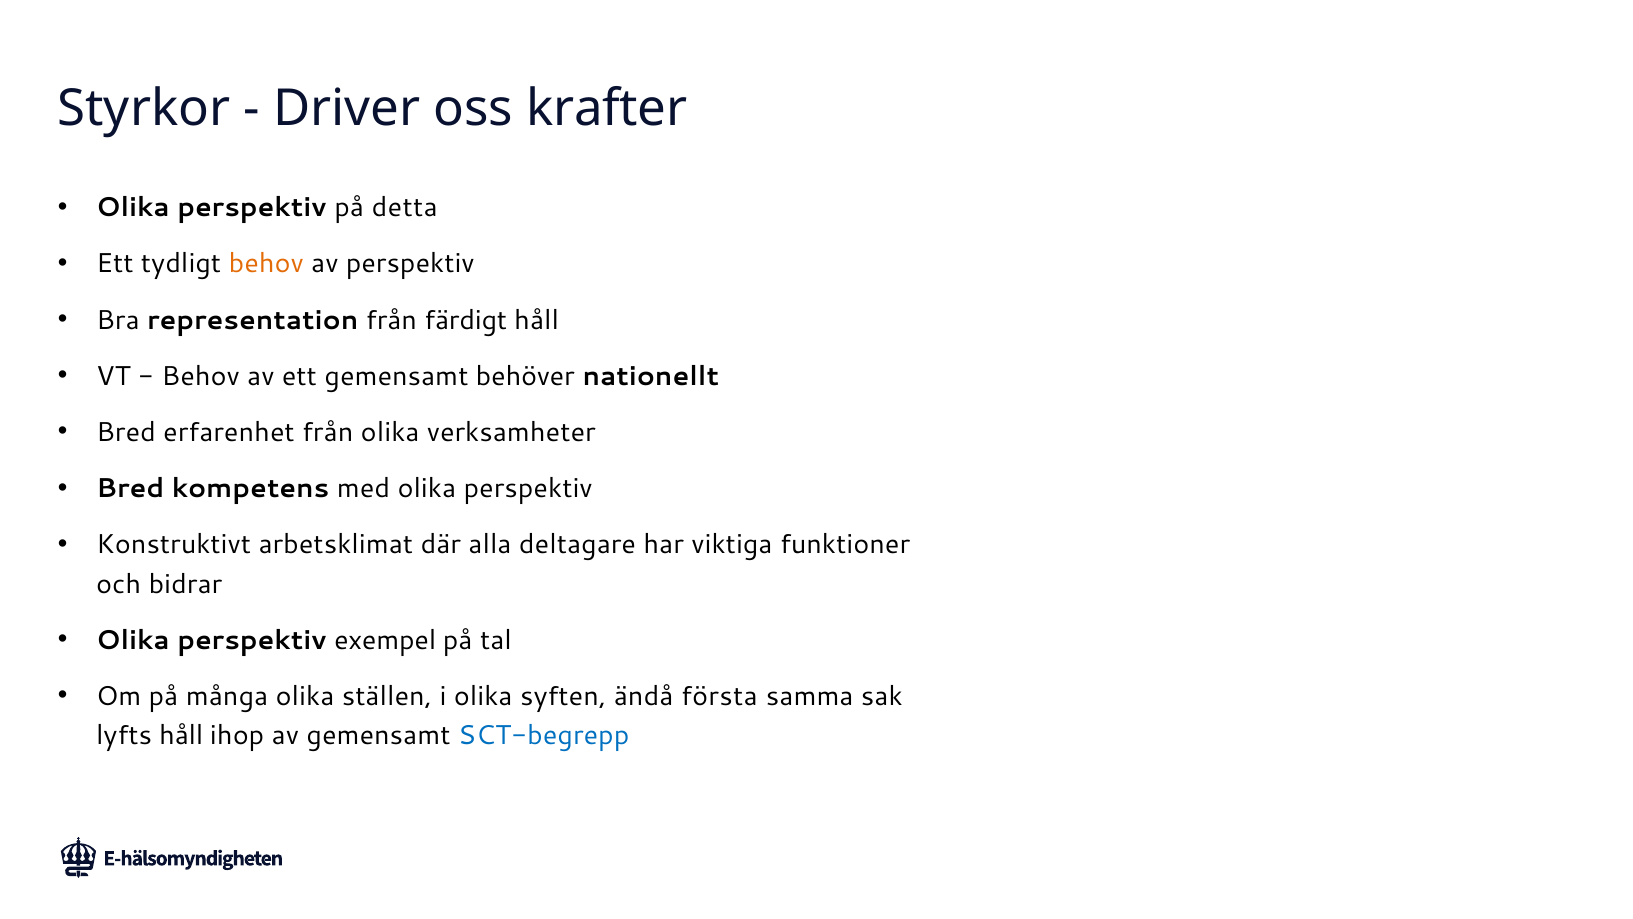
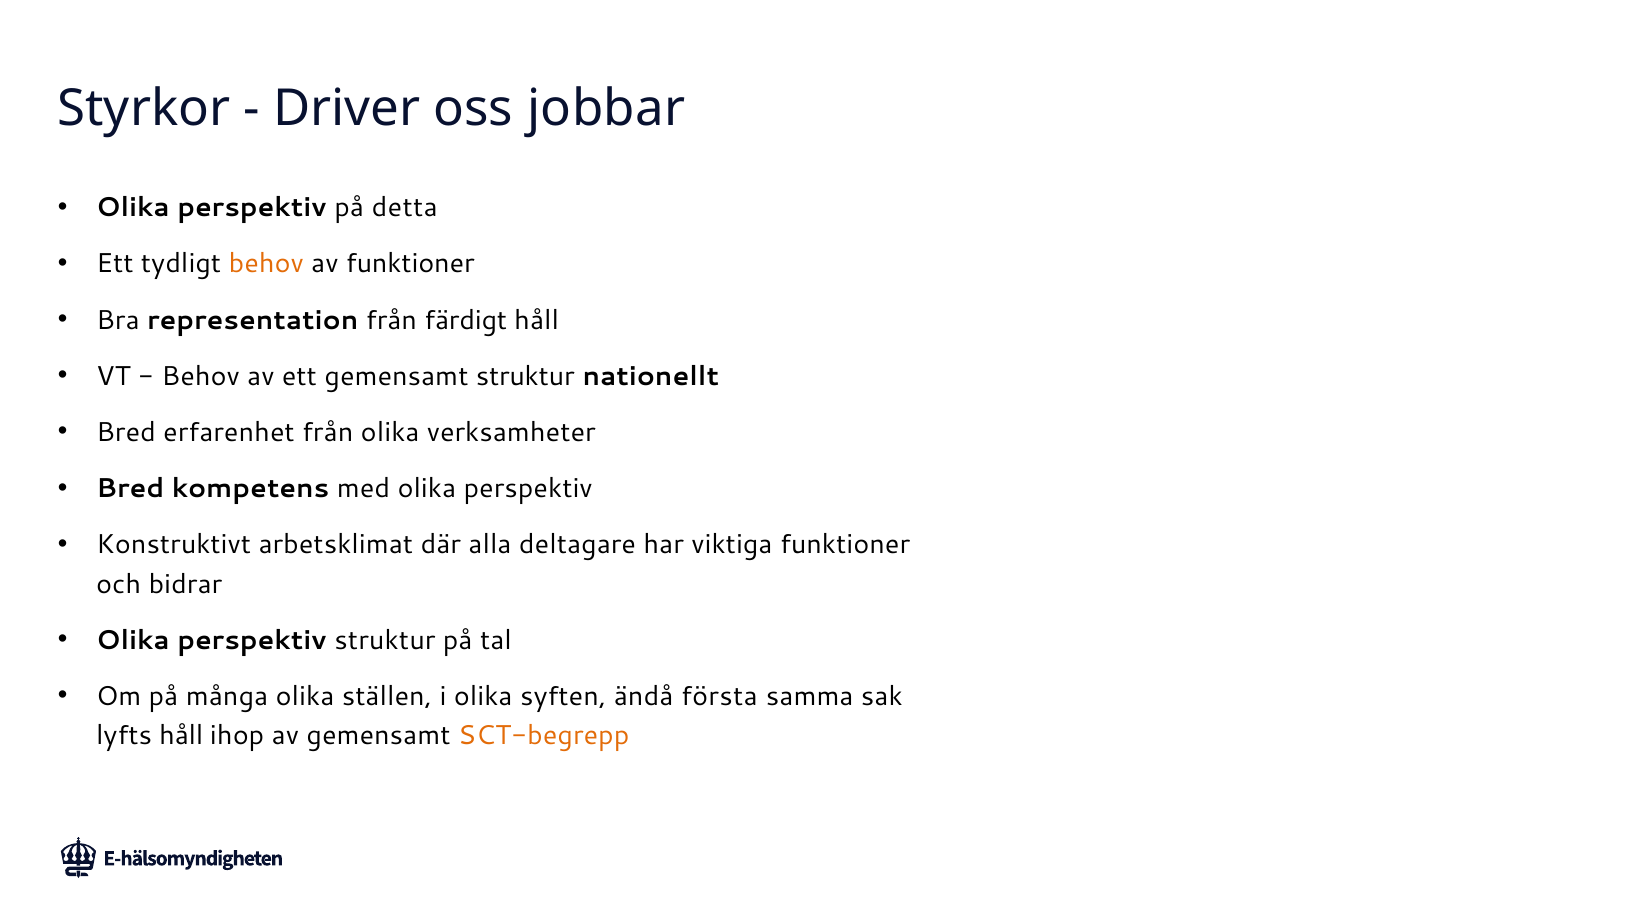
krafter: krafter -> jobbar (607, 109)
av perspektiv: perspektiv -> funktioner (410, 264)
gemensamt behöver: behöver -> struktur (525, 376)
perspektiv exempel: exempel -> struktur (385, 640)
SCT-begrepp colour: blue -> orange (544, 735)
